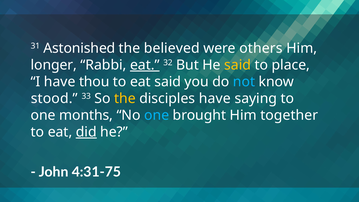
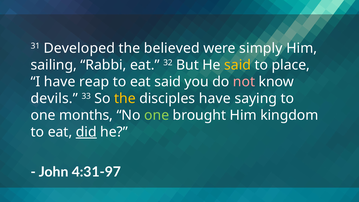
Astonished: Astonished -> Developed (79, 48)
others: others -> simply (261, 48)
longer: longer -> sailing (54, 65)
eat underline: present -> none (145, 65)
thou: thou -> reap (94, 82)
not colour: light blue -> pink (244, 82)
stood: stood -> devils (54, 98)
one colour: light blue -> light green (157, 115)
together: together -> kingdom (289, 115)
4:31-75: 4:31-75 -> 4:31-97 (96, 172)
